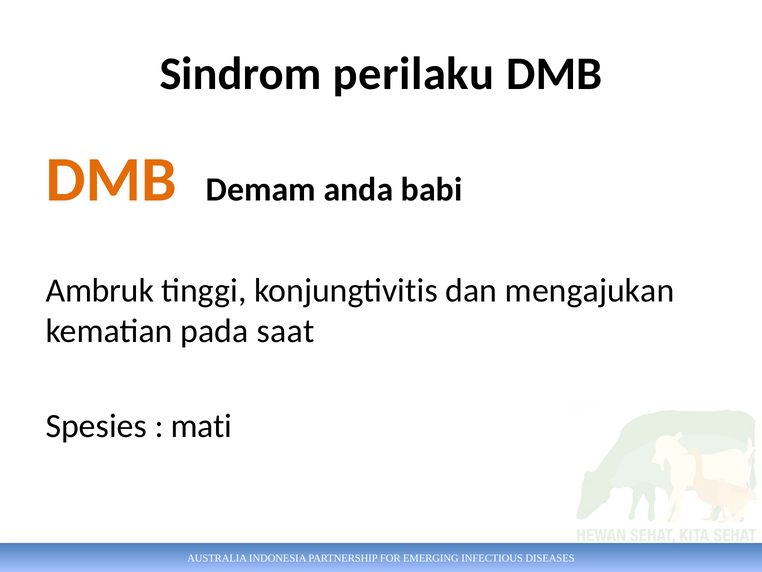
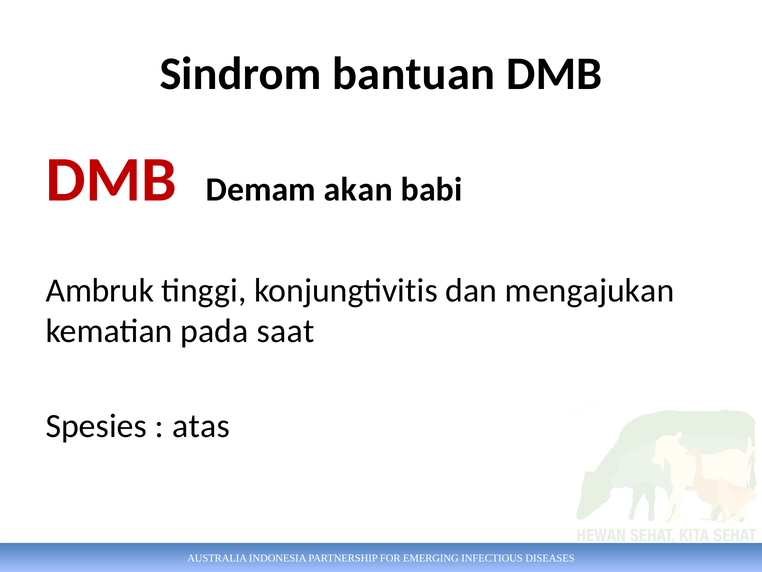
perilaku: perilaku -> bantuan (414, 74)
DMB colour: orange -> red (111, 180)
anda: anda -> akan (358, 189)
mati: mati -> atas (201, 426)
